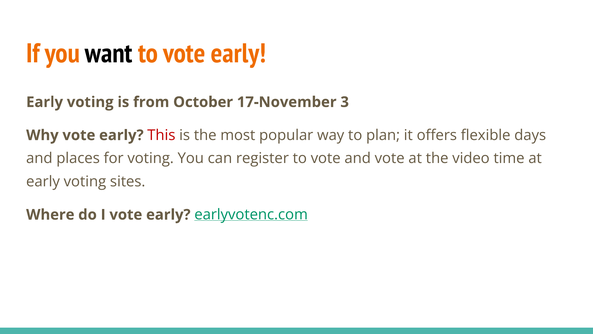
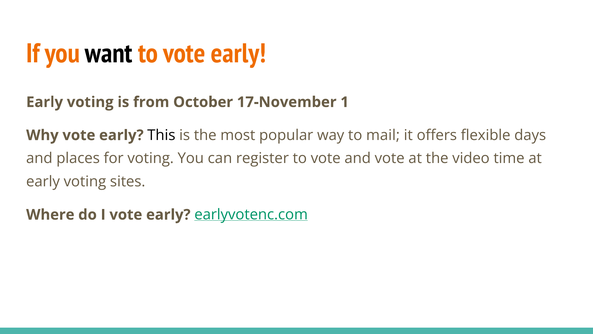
3: 3 -> 1 (345, 102)
This colour: red -> black (161, 135)
plan: plan -> mail (383, 135)
